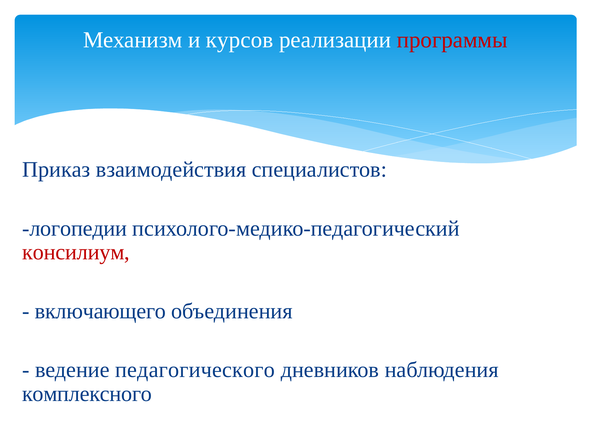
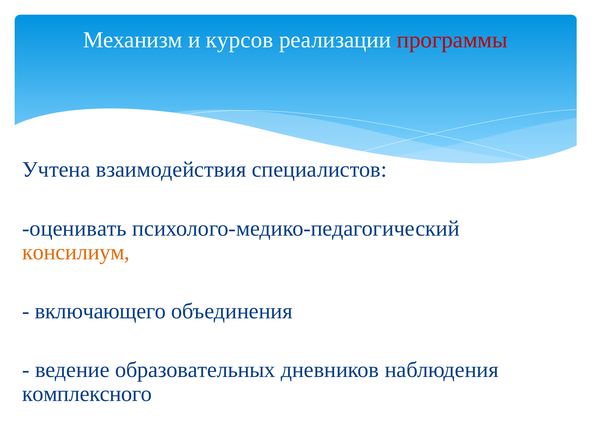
Приказ: Приказ -> Учтена (56, 170)
логопедии: логопедии -> оценивать (74, 229)
консилиум colour: red -> orange (76, 252)
педагогического: педагогического -> образовательных (195, 370)
